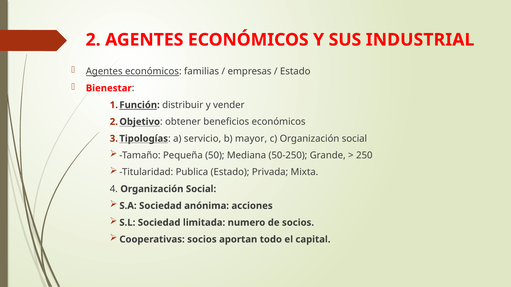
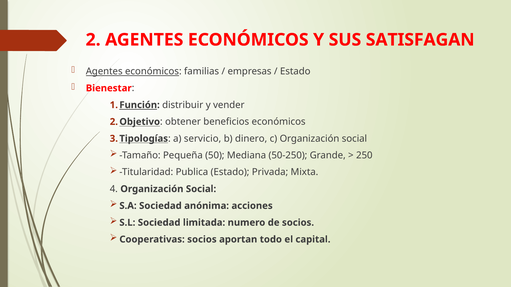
INDUSTRIAL: INDUSTRIAL -> SATISFAGAN (420, 40)
mayor: mayor -> dinero (251, 139)
